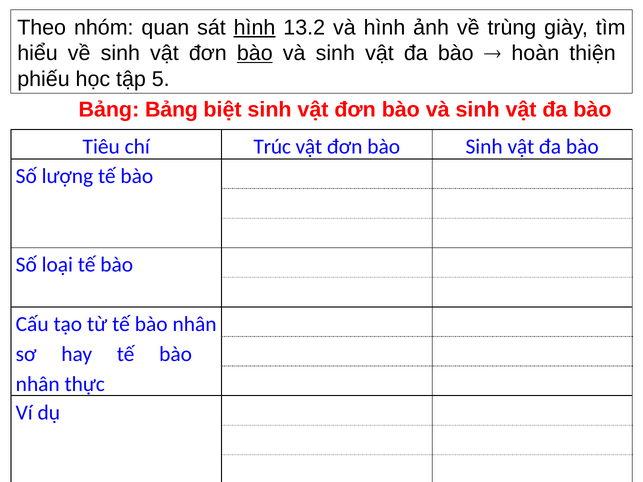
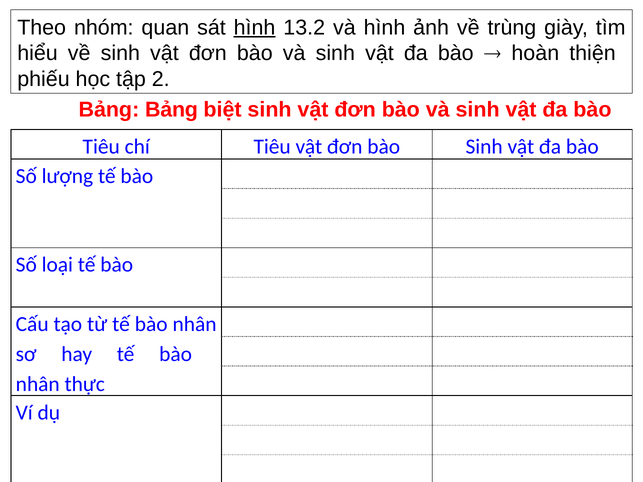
bào underline: present -> none (255, 53)
5: 5 -> 2 (161, 79)
chí Trúc: Trúc -> Tiêu (272, 147)
